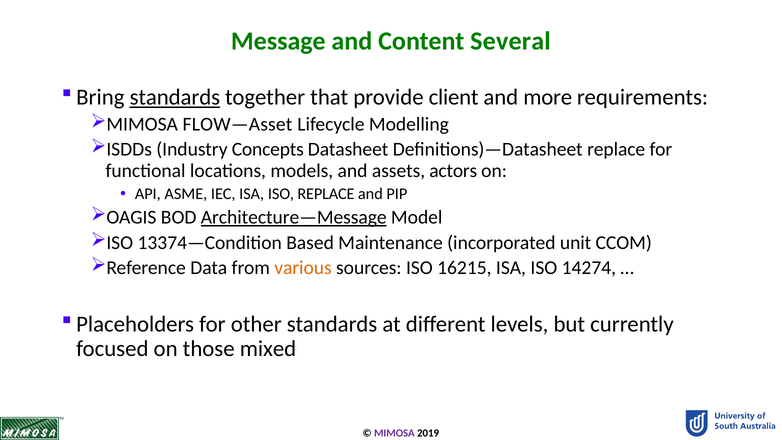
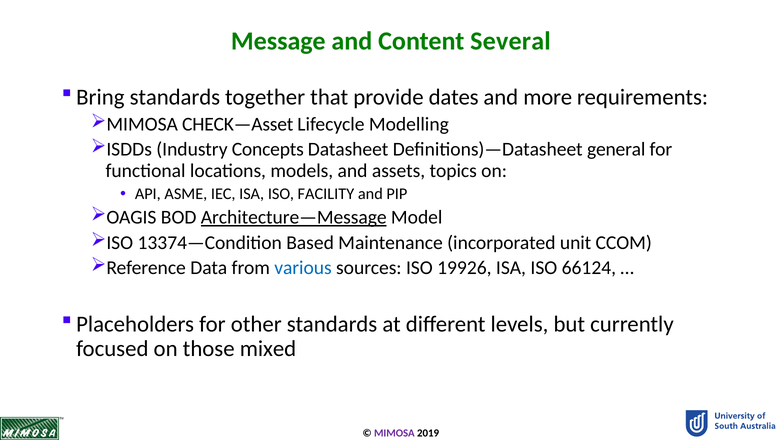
standards underline: present -> none (175, 97)
client: client -> dates (454, 97)
FLOW—Asset: FLOW—Asset -> CHECK—Asset (238, 124)
Definitions)—Datasheet replace: replace -> general (616, 149)
actors: actors -> topics (453, 171)
ISO REPLACE: REPLACE -> FACILITY (326, 194)
various colour: orange -> blue (303, 268)
16215: 16215 -> 19926 (464, 268)
14274: 14274 -> 66124 (589, 268)
